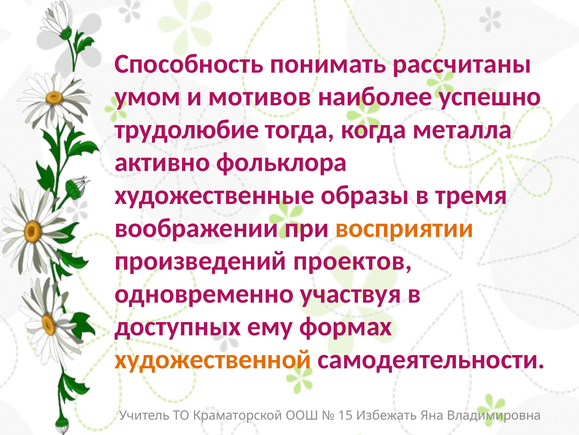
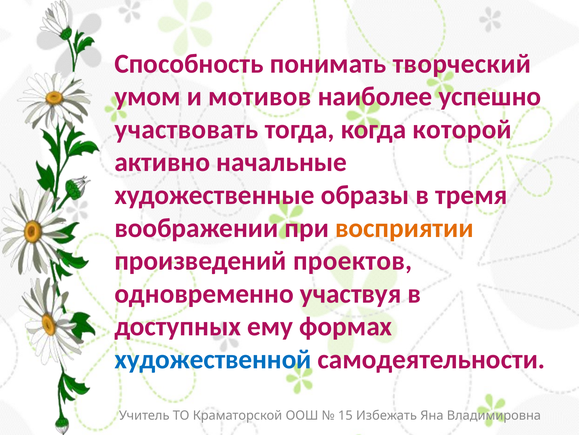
рассчитаны: рассчитаны -> творческий (462, 64)
трудолюбие: трудолюбие -> участвовать (186, 129)
металла: металла -> которой (462, 129)
фольклора: фольклора -> начальные (282, 162)
художественной colour: orange -> blue (213, 359)
